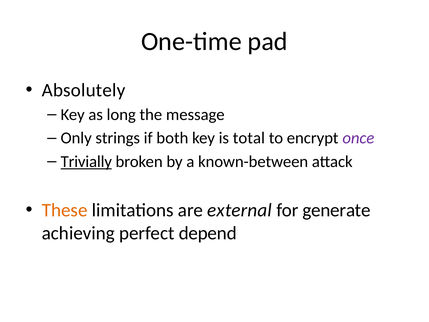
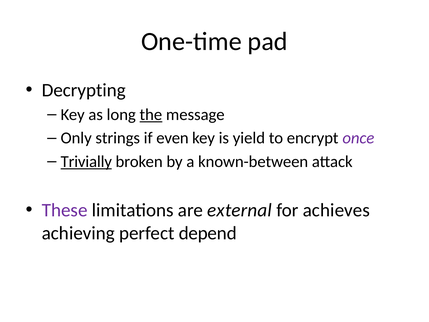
Absolutely: Absolutely -> Decrypting (84, 90)
the underline: none -> present (151, 115)
both: both -> even (172, 138)
total: total -> yield (249, 138)
These colour: orange -> purple (65, 210)
generate: generate -> achieves (336, 210)
